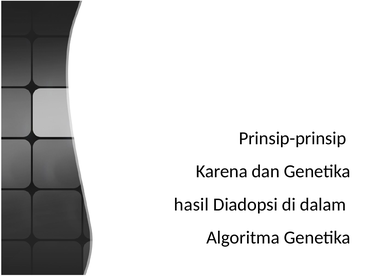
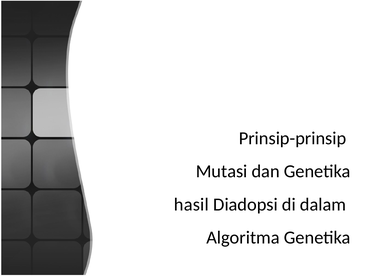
Karena: Karena -> Mutasi (222, 171)
